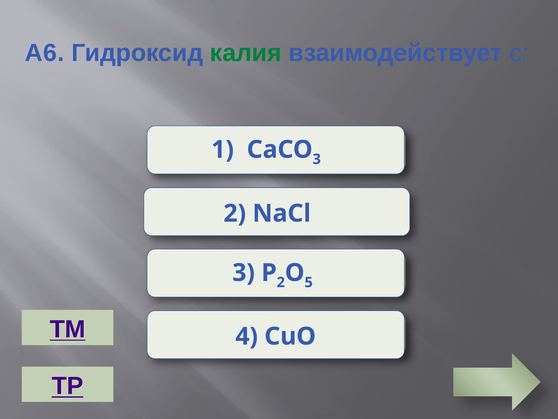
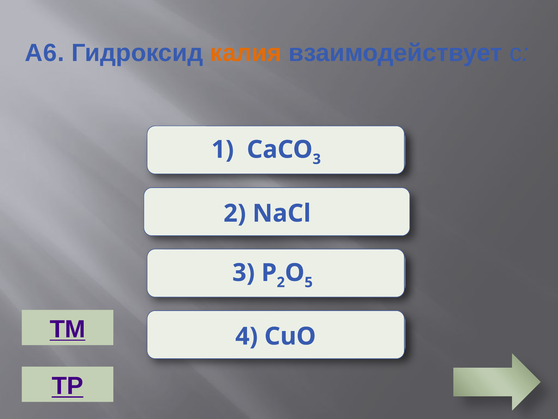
калия colour: green -> orange (246, 53)
